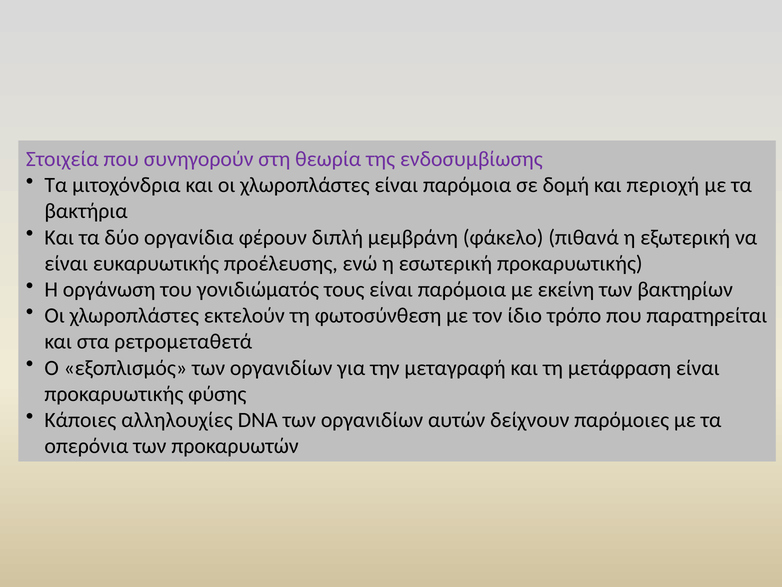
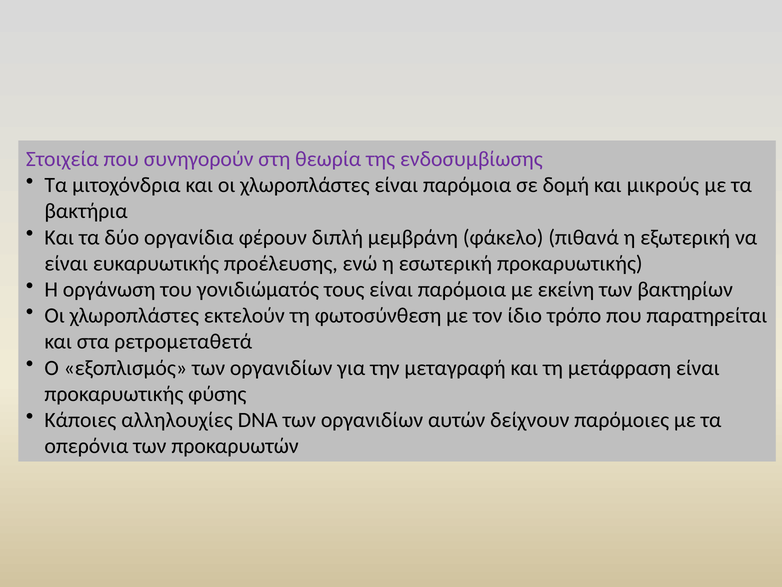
περιοχή: περιοχή -> μικρούς (663, 185)
